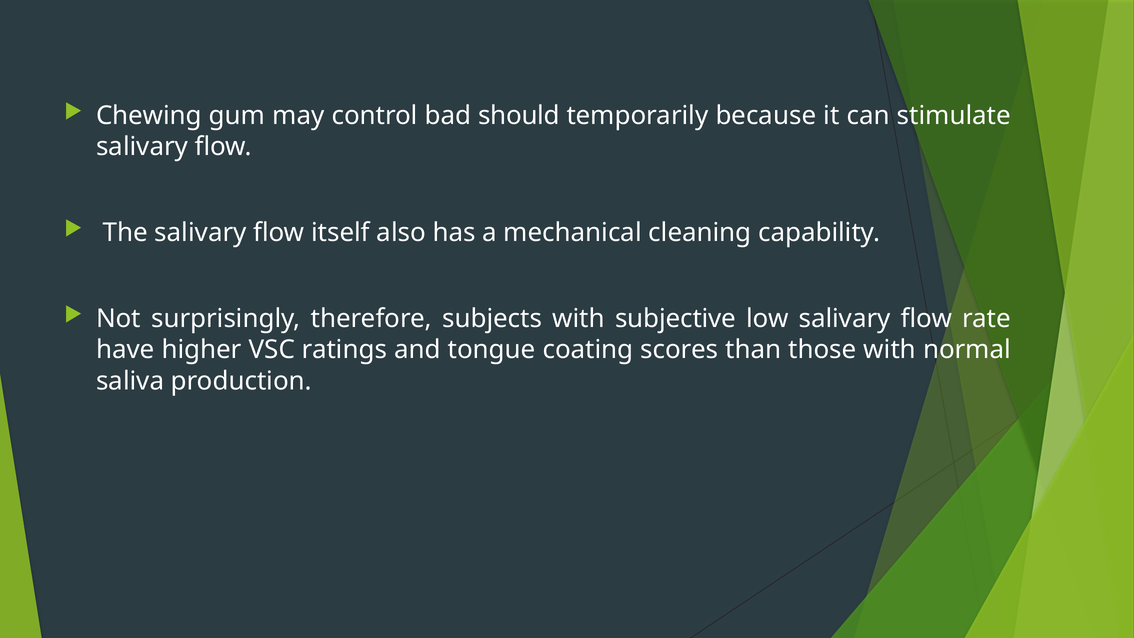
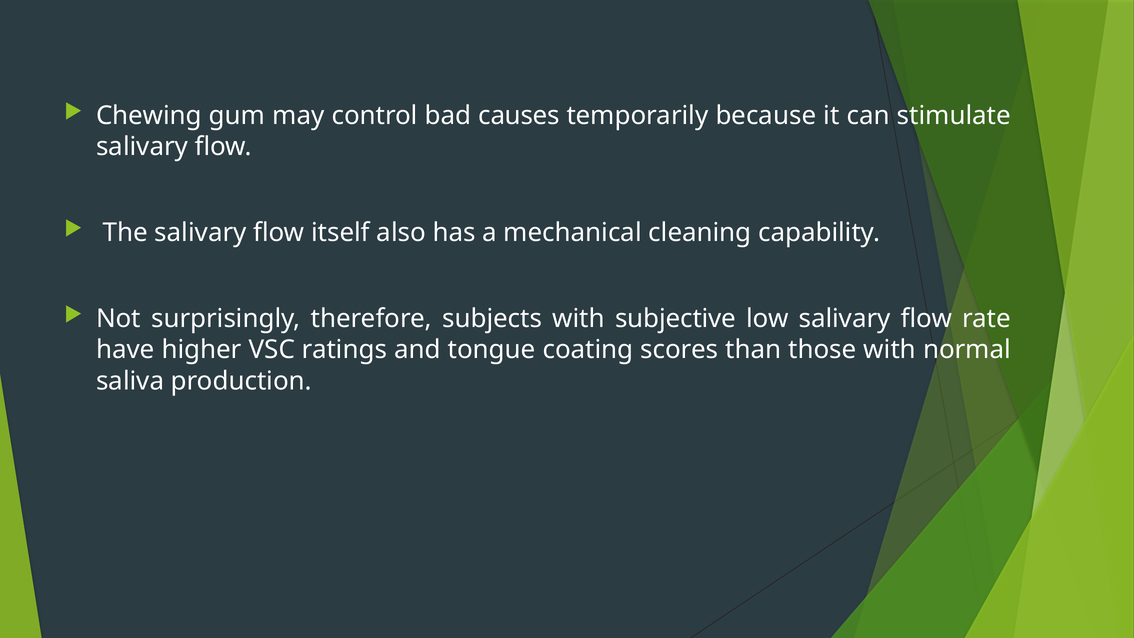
should: should -> causes (519, 116)
